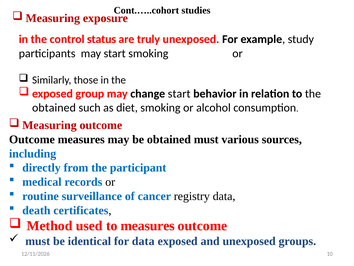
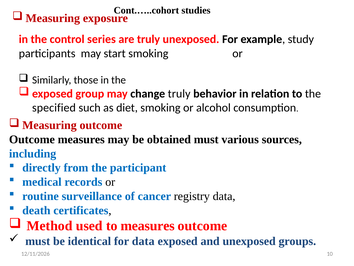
status: status -> series (101, 39)
change start: start -> truly (179, 93)
obtained: obtained -> specified (54, 108)
